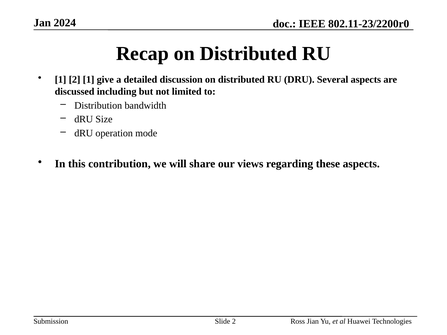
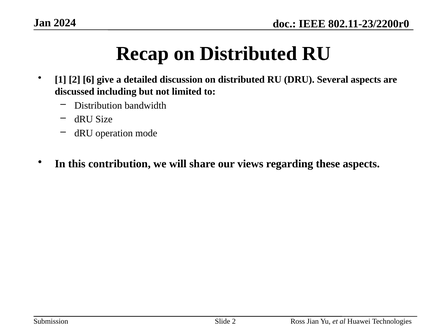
2 1: 1 -> 6 (89, 80)
